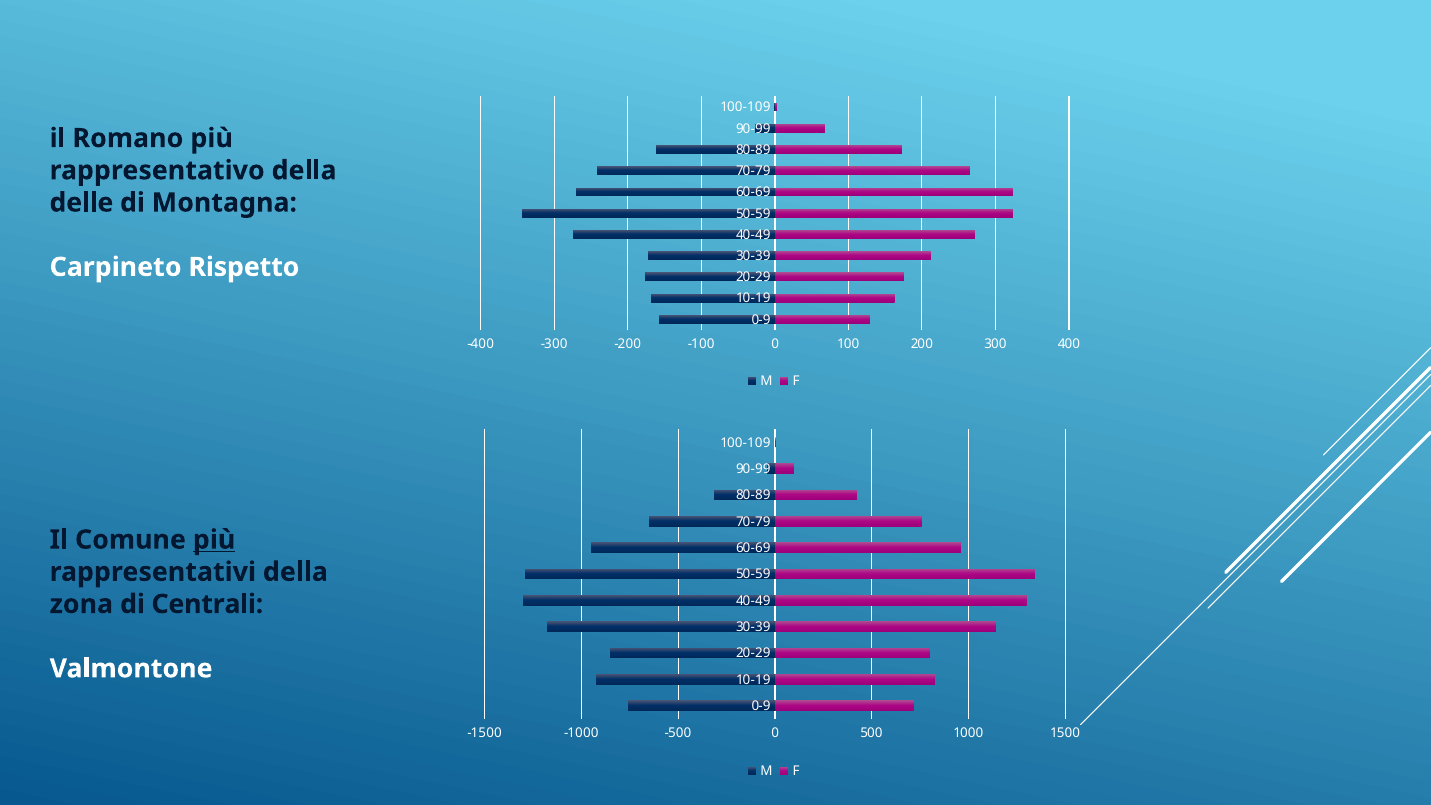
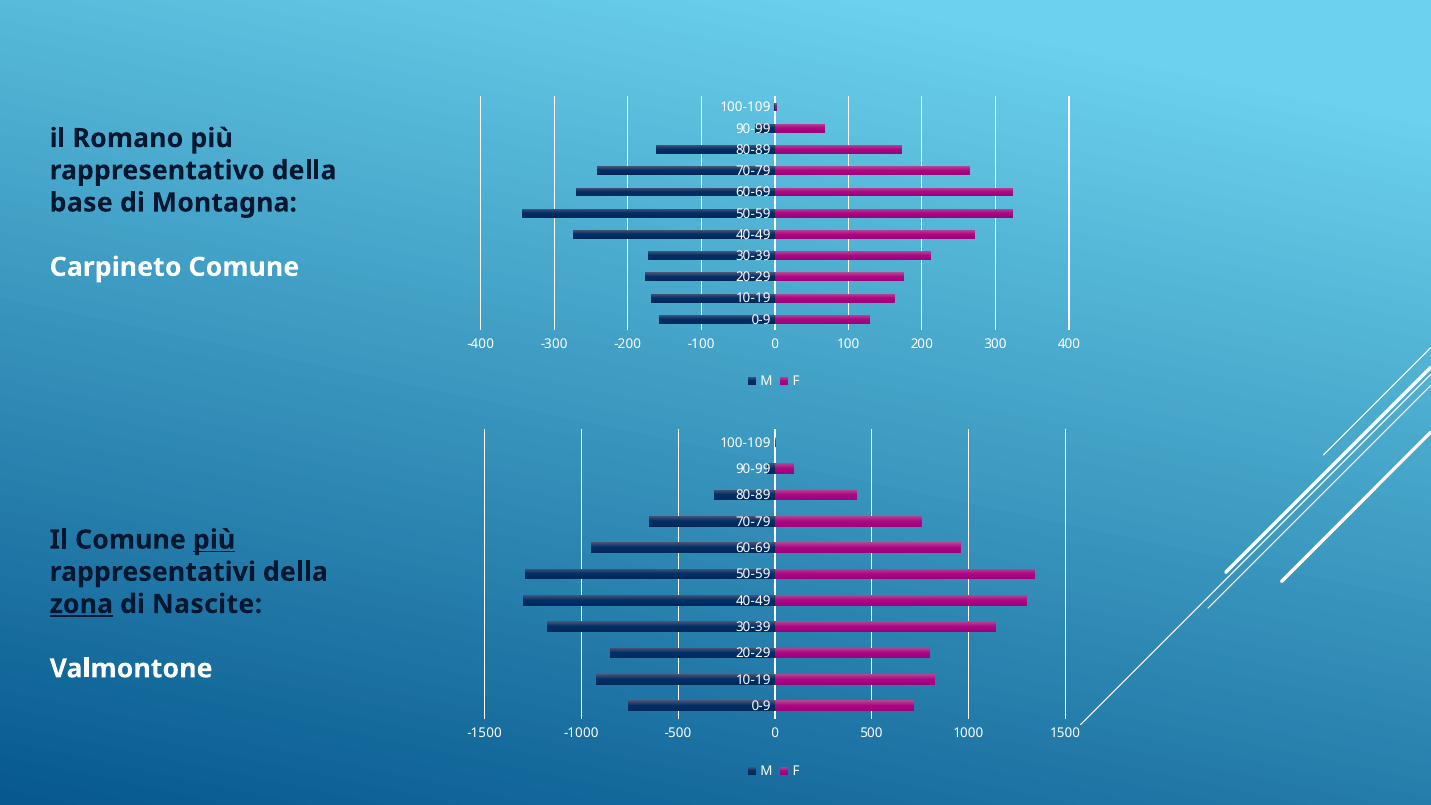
delle: delle -> base (81, 203)
Carpineto Rispetto: Rispetto -> Comune (244, 267)
zona underline: none -> present (81, 604)
Centrali: Centrali -> Nascite (207, 604)
